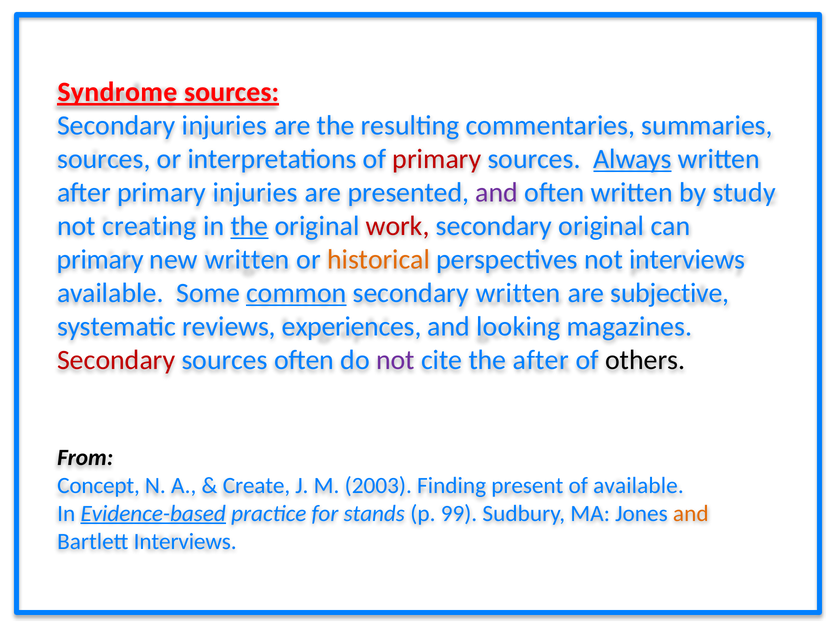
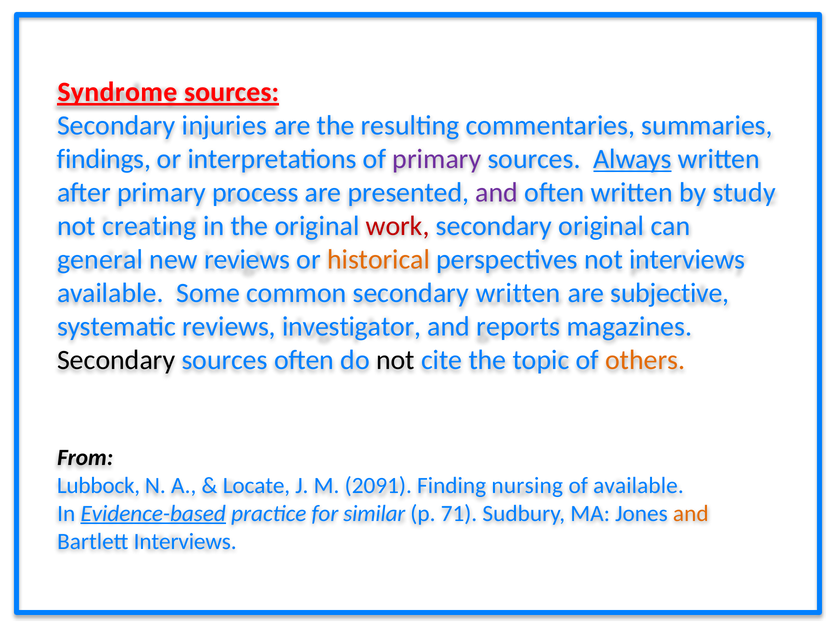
sources: sources -> findings (104, 159)
primary colour: red -> purple (437, 159)
primary injuries: injuries -> process (255, 193)
the underline: present -> none (249, 226)
primary: primary -> general (100, 260)
new written: written -> reviews (247, 260)
common underline: present -> none (296, 293)
experiences: experiences -> investigator (352, 327)
looking: looking -> reports (518, 327)
Secondary colour: red -> black (116, 360)
not colour: purple -> black (395, 360)
the after: after -> topic (541, 360)
others colour: black -> orange (645, 360)
Concept: Concept -> Lubbock (99, 485)
Create: Create -> Locate (256, 485)
2003: 2003 -> 2091 (378, 485)
present: present -> nursing (527, 485)
stands: stands -> similar (374, 513)
99: 99 -> 71 (459, 513)
